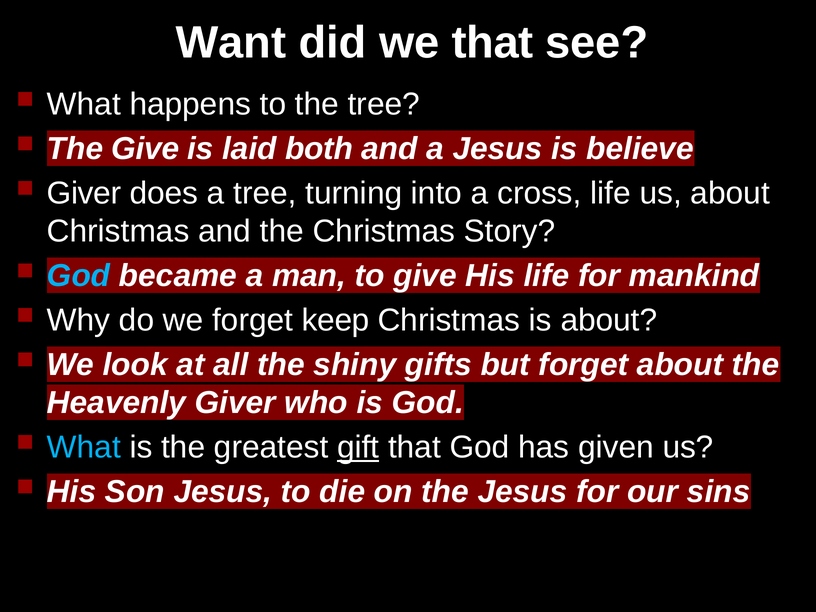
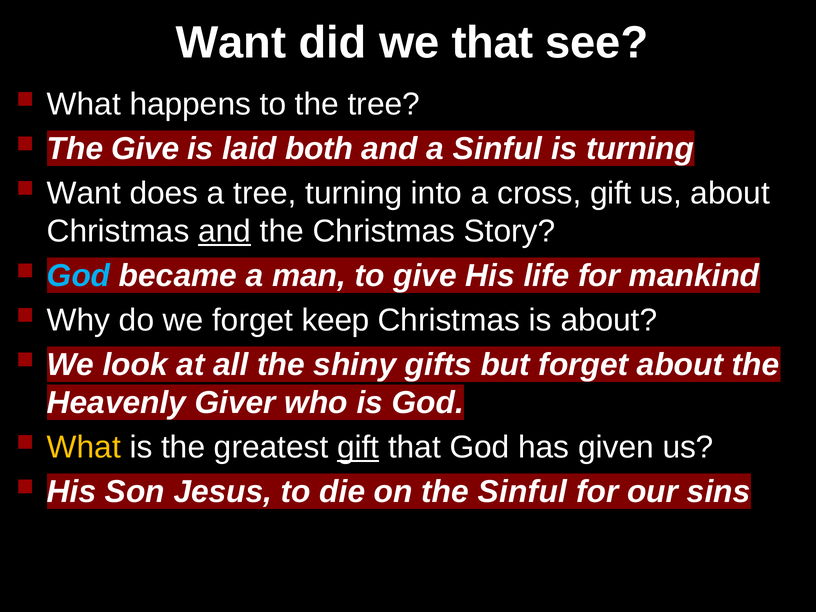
a Jesus: Jesus -> Sinful (497, 149)
is believe: believe -> turning (640, 149)
Giver: Giver -> Want (84, 193)
cross life: life -> gift (611, 193)
and underline: none -> present (225, 231)
What colour: light blue -> yellow (84, 447)
the Jesus: Jesus -> Sinful (522, 492)
